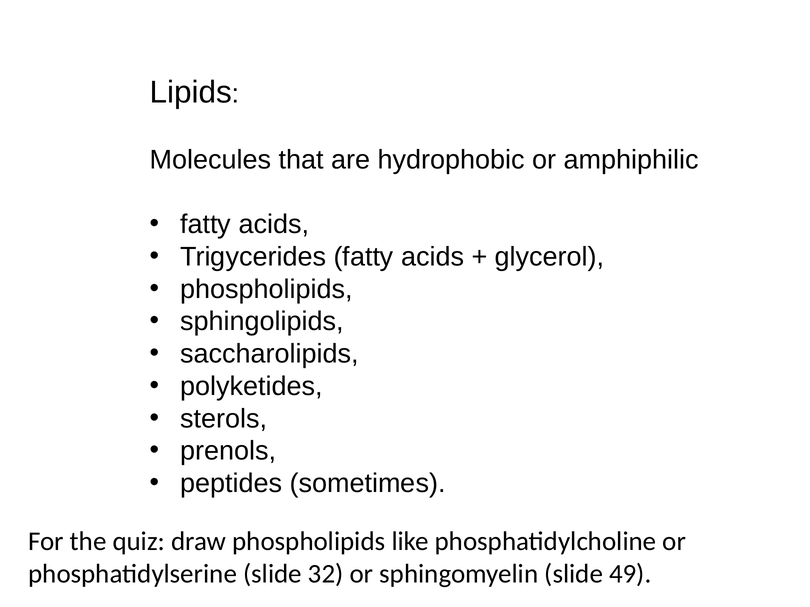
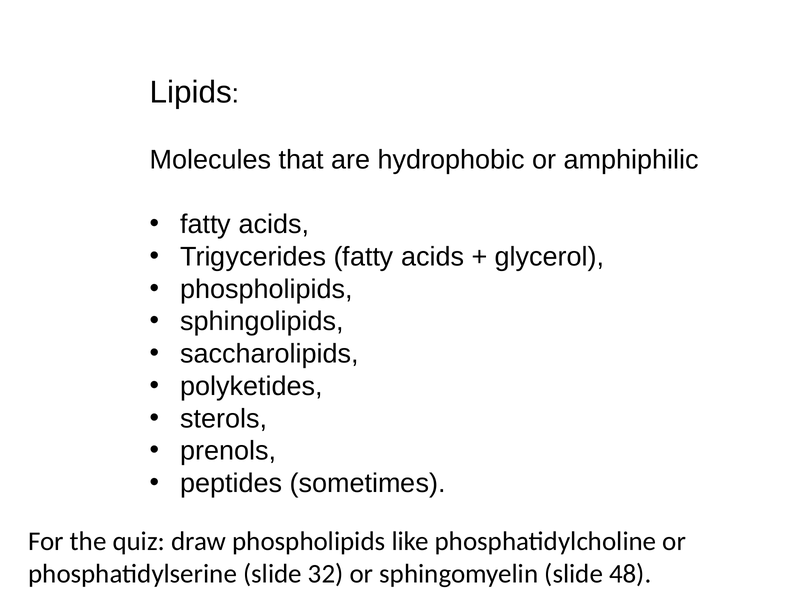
49: 49 -> 48 (630, 574)
